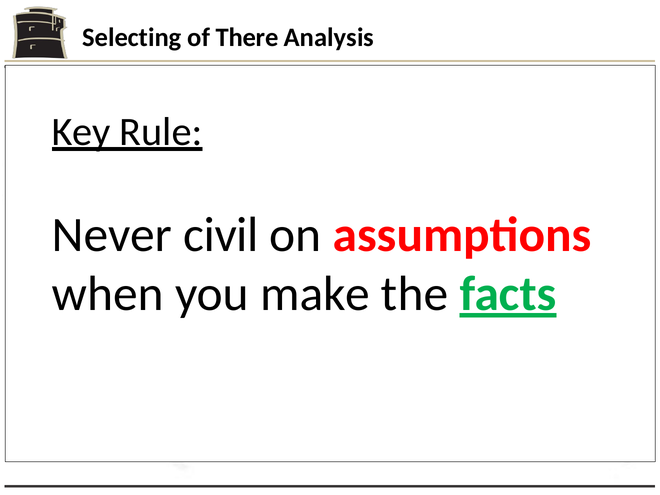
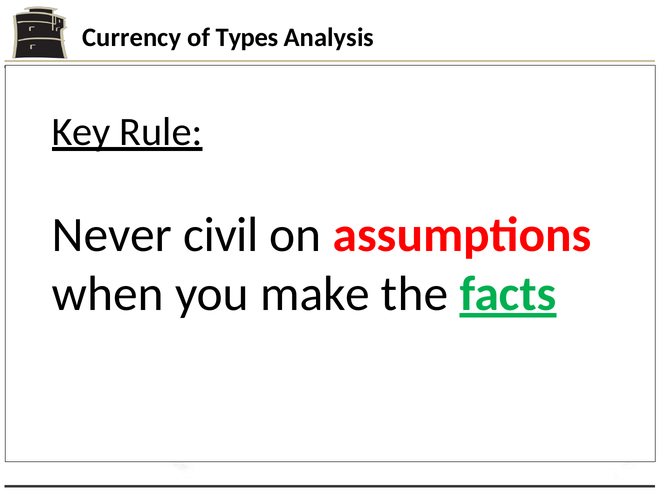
Selecting: Selecting -> Currency (132, 37)
There: There -> Types (247, 37)
